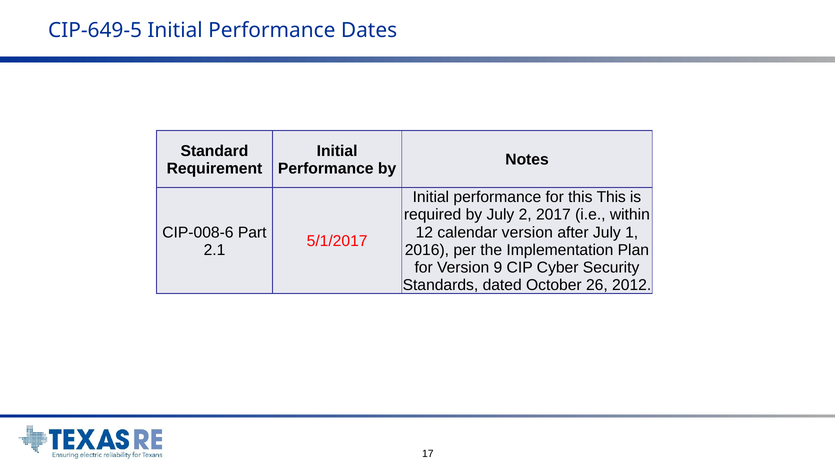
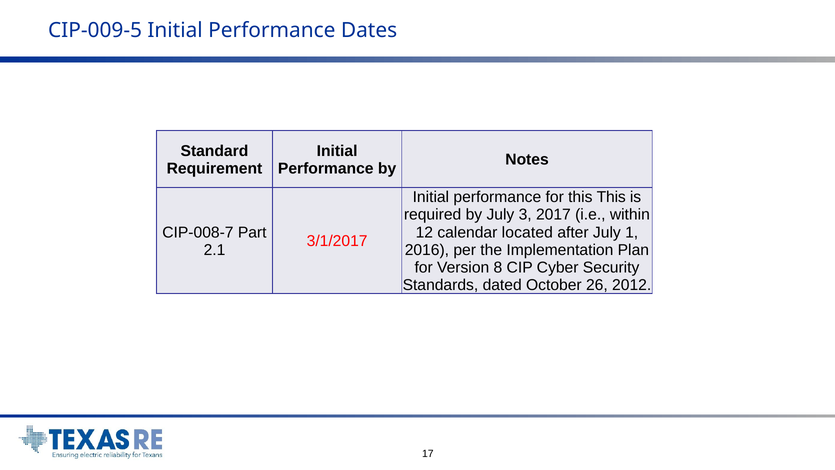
CIP-649-5: CIP-649-5 -> CIP-009-5 (95, 30)
2: 2 -> 3 (525, 215)
CIP-008-6: CIP-008-6 -> CIP-008-7 (198, 232)
calendar version: version -> located (527, 232)
5/1/2017: 5/1/2017 -> 3/1/2017 (337, 241)
9: 9 -> 8 (498, 267)
